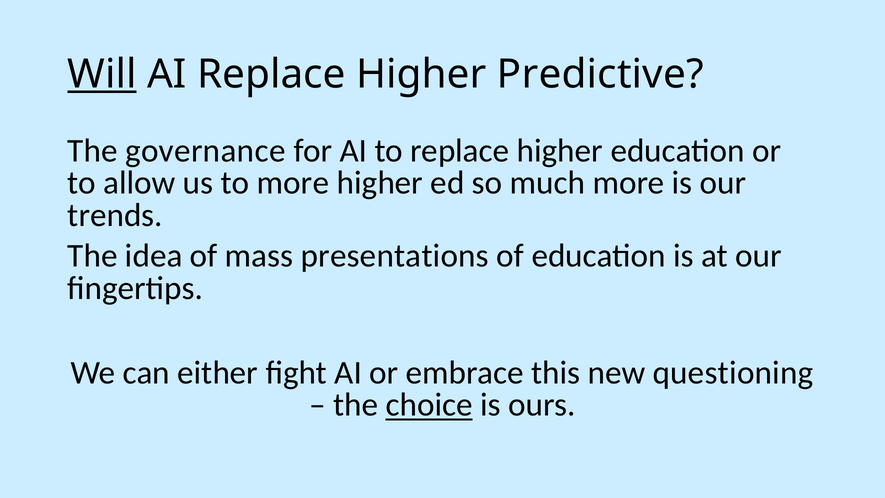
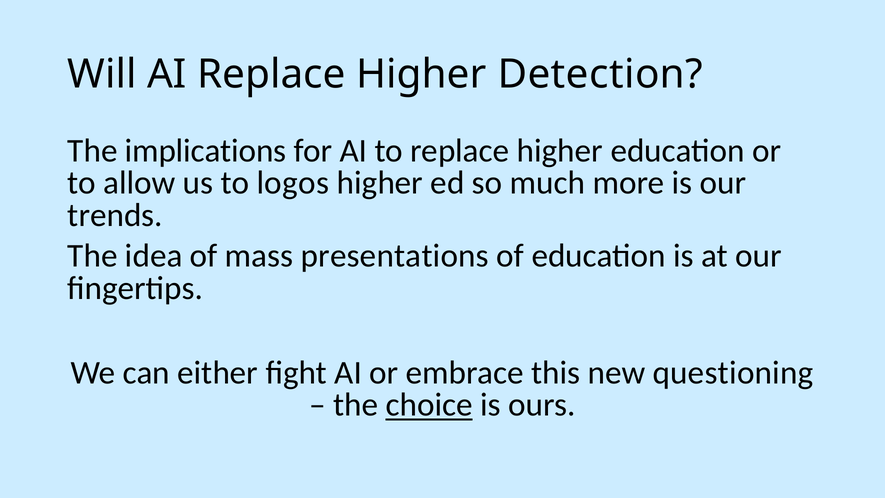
Will underline: present -> none (102, 74)
Predictive: Predictive -> Detection (600, 74)
governance: governance -> implications (206, 151)
to more: more -> logos (293, 183)
